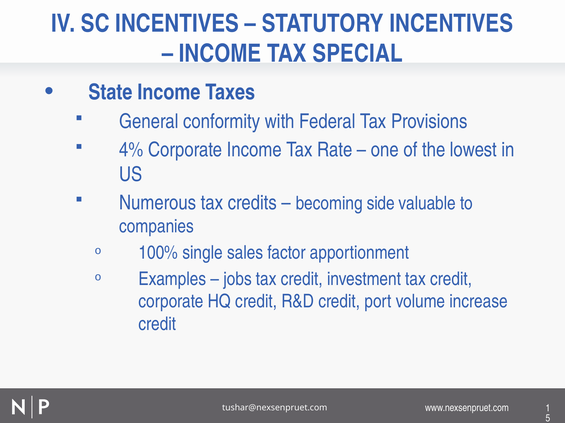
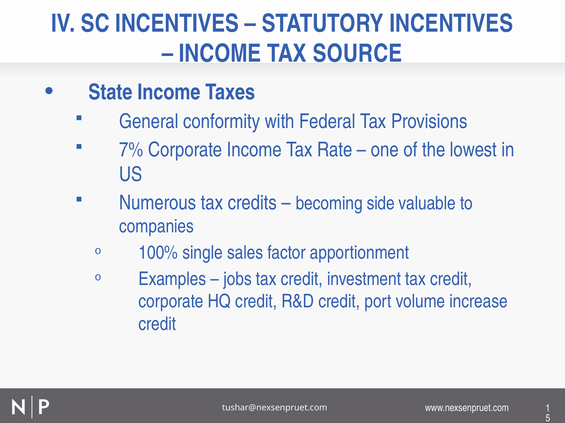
SPECIAL: SPECIAL -> SOURCE (358, 54)
4%: 4% -> 7% (131, 150)
